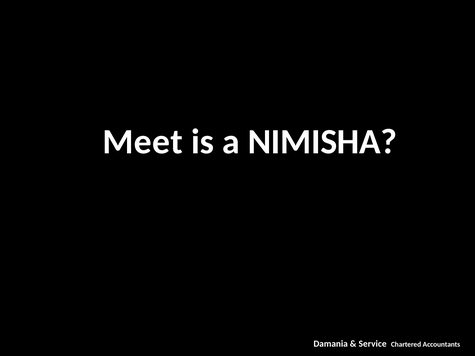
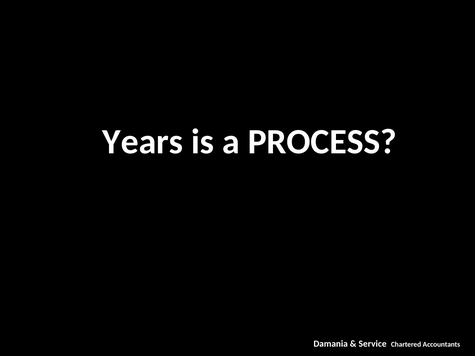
Meet: Meet -> Years (143, 142)
NIMISHA: NIMISHA -> PROCESS (322, 142)
